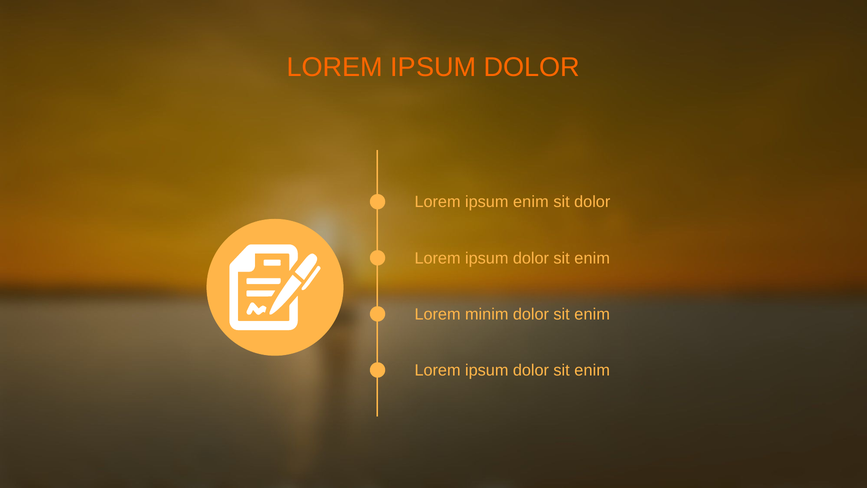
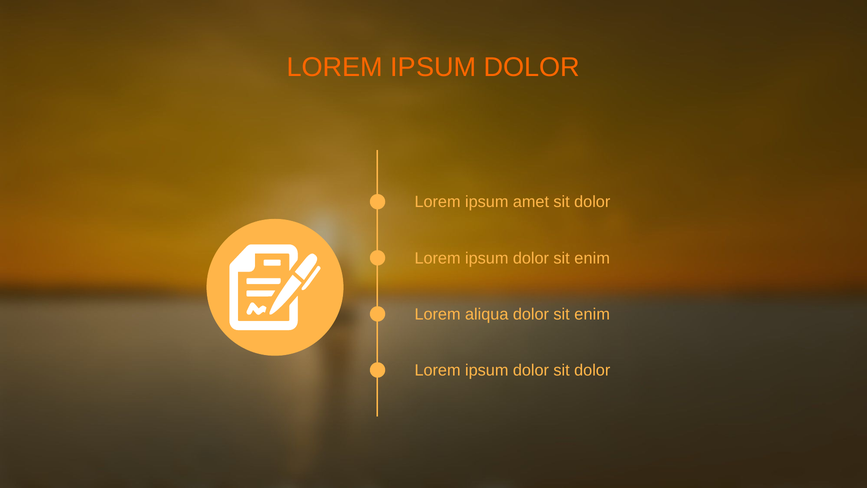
ipsum enim: enim -> amet (531, 202)
minim: minim -> aliqua (487, 314)
enim: enim -> dolor (592, 370)
